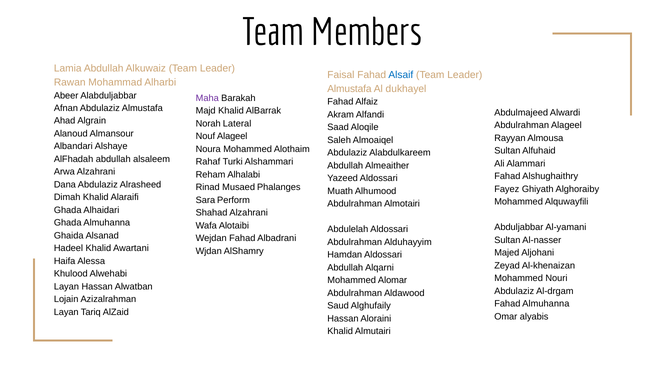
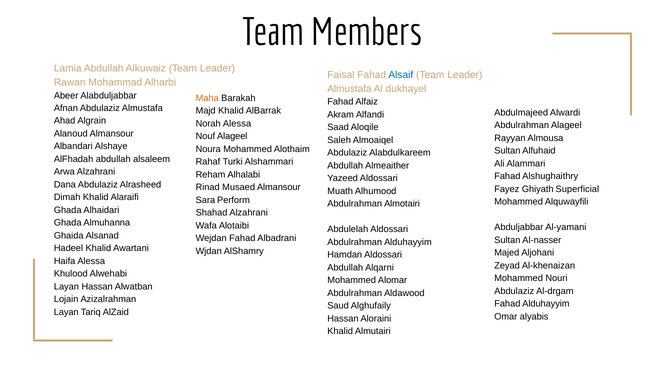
Maha colour: purple -> orange (207, 98)
Norah Lateral: Lateral -> Alessa (237, 124)
Musaed Phalanges: Phalanges -> Almansour (279, 187)
Alghoraiby: Alghoraiby -> Superficial (577, 189)
Fahad Almuhanna: Almuhanna -> Alduhayyim (546, 304)
